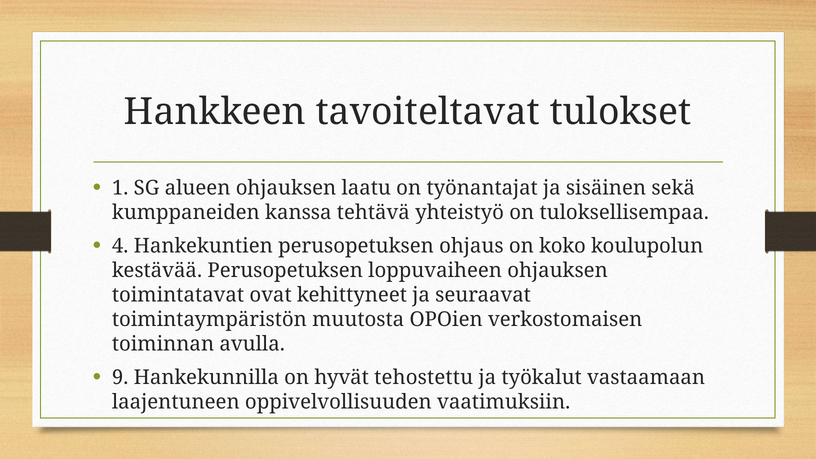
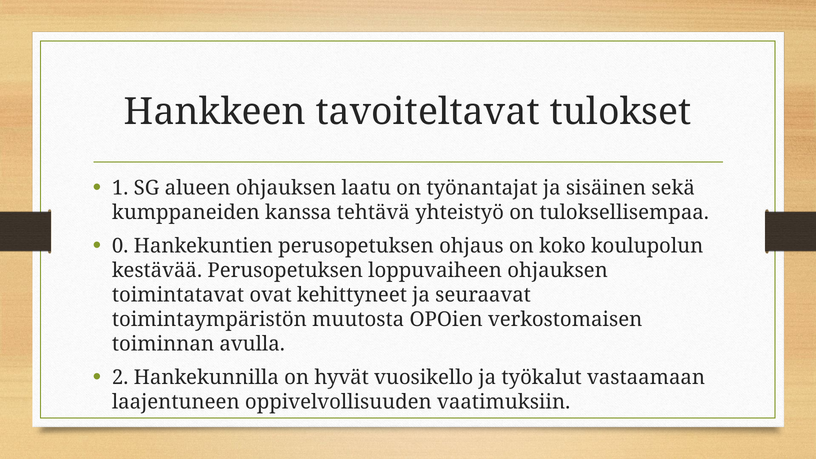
4: 4 -> 0 (120, 246)
9: 9 -> 2 (120, 378)
tehostettu: tehostettu -> vuosikello (424, 378)
